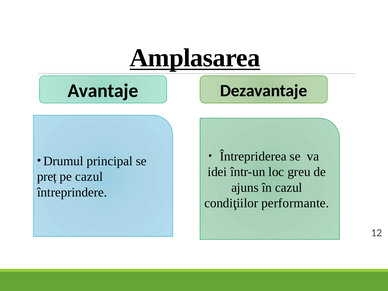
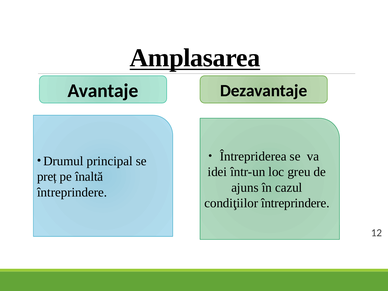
pe cazul: cazul -> înaltă (89, 177)
condiţiilor performante: performante -> întreprindere (295, 203)
